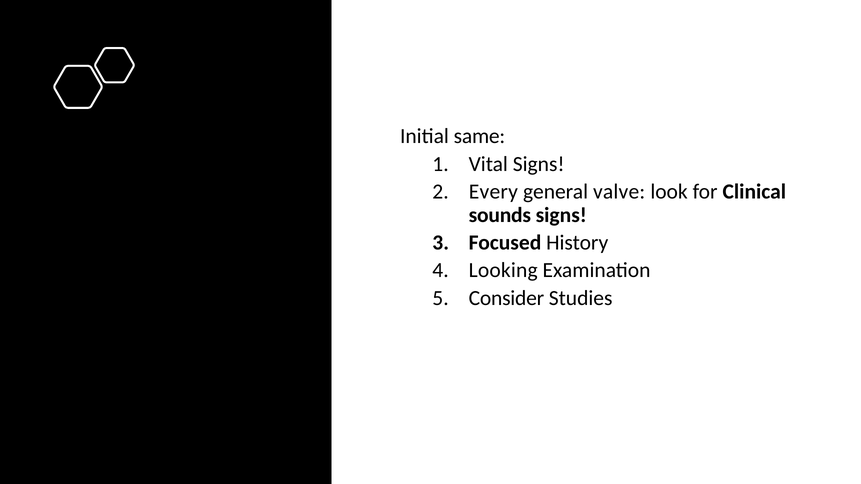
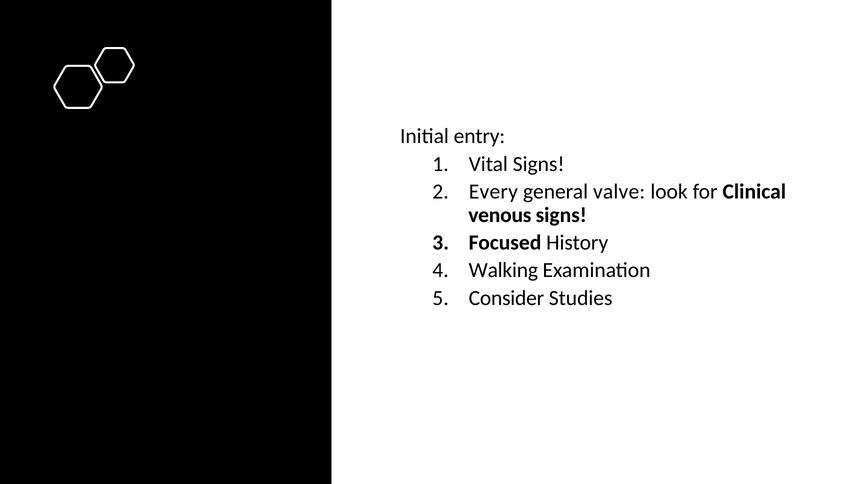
same: same -> entry (479, 136)
sounds: sounds -> venous (500, 215)
Looking: Looking -> Walking (503, 270)
